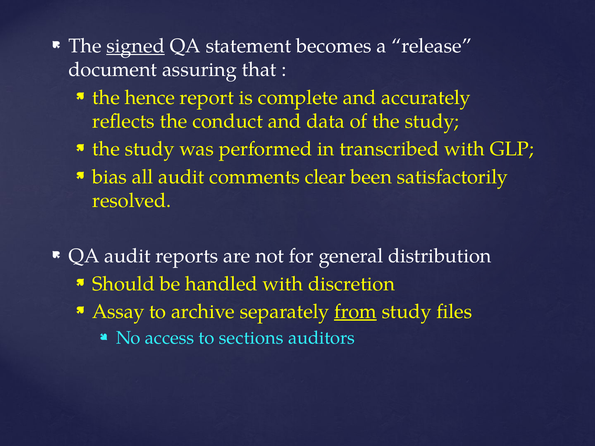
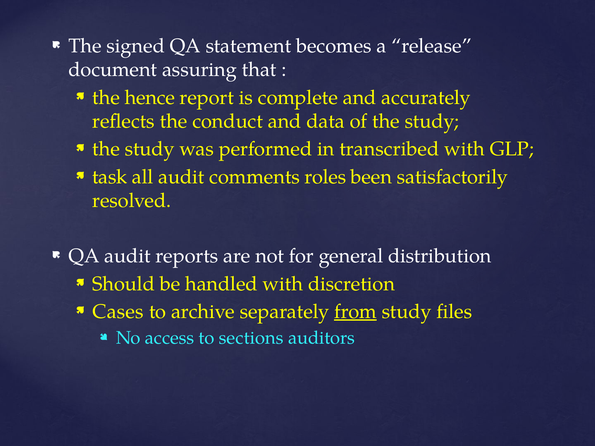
signed underline: present -> none (136, 46)
bias: bias -> task (110, 177)
clear: clear -> roles (325, 177)
Assay: Assay -> Cases (118, 312)
